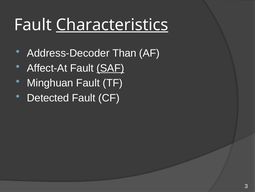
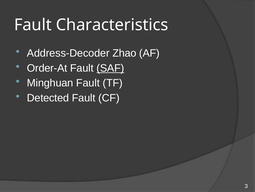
Characteristics underline: present -> none (112, 25)
Than: Than -> Zhao (124, 53)
Affect-At: Affect-At -> Order-At (47, 68)
